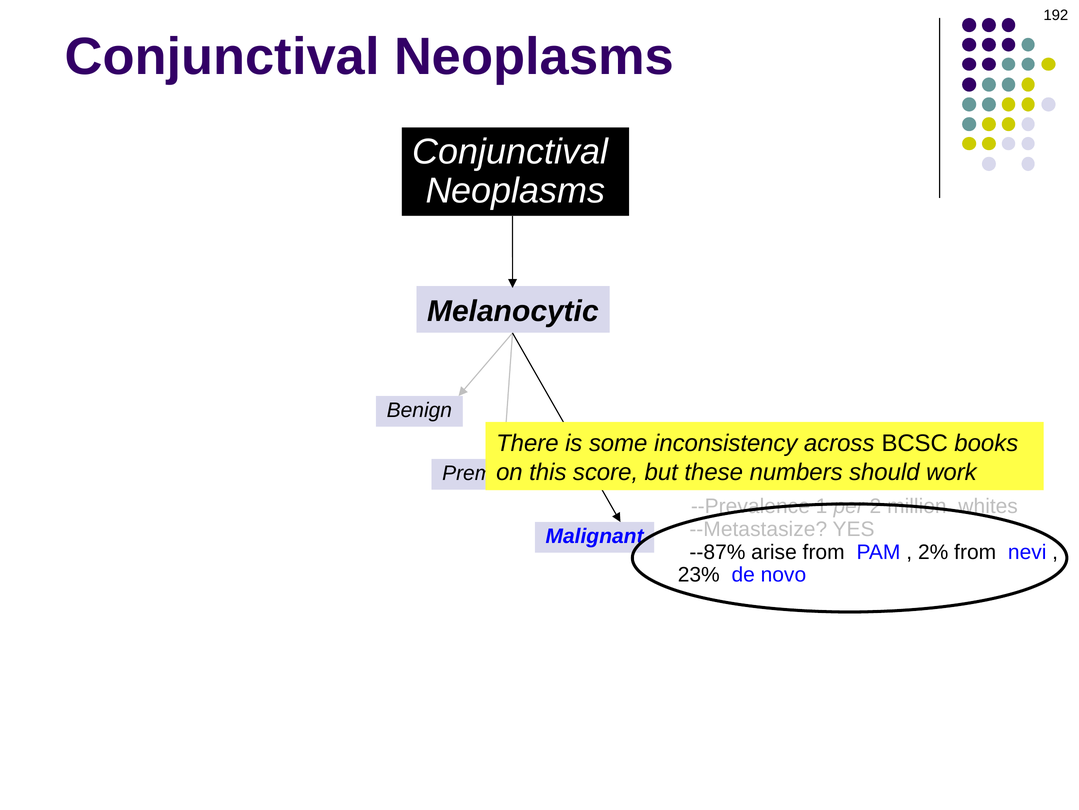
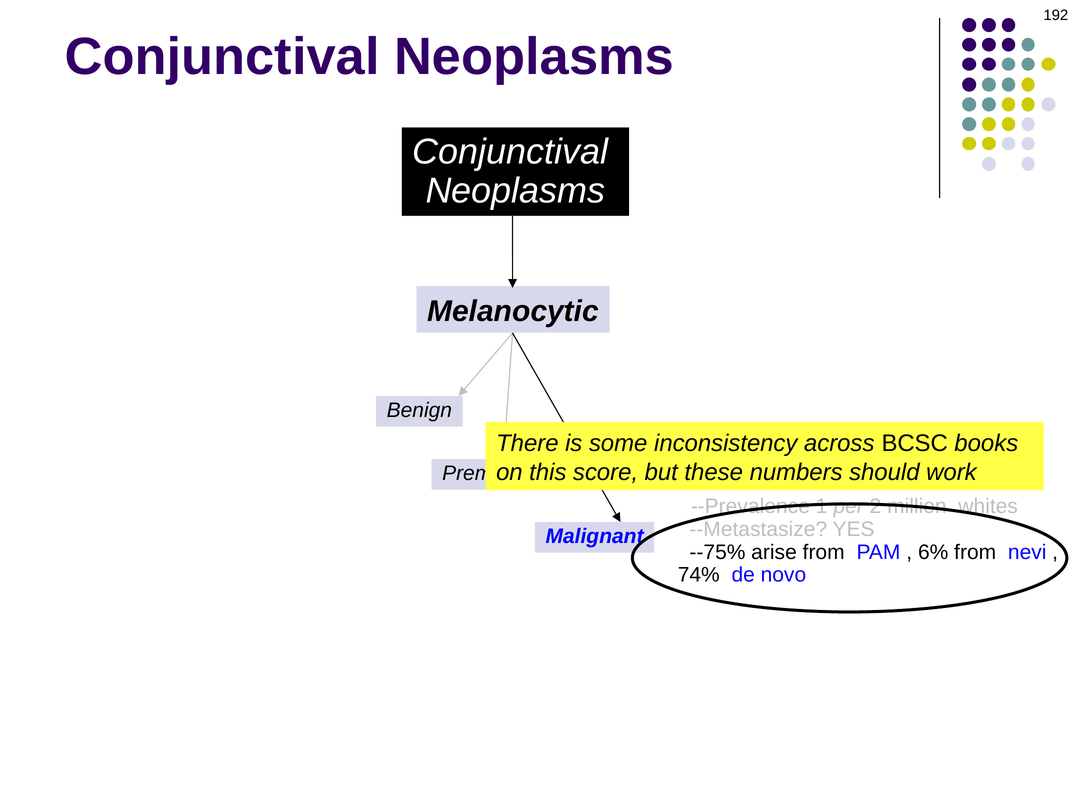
--87%: --87% -> --75% (717, 552)
2%: 2% -> 6% (933, 552)
23%: 23% -> 74% (699, 574)
